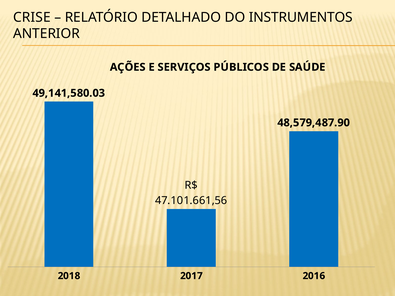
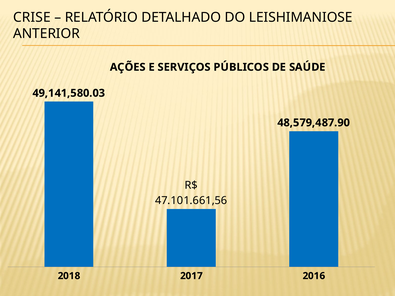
INSTRUMENTOS: INSTRUMENTOS -> LEISHIMANIOSE (301, 17)
